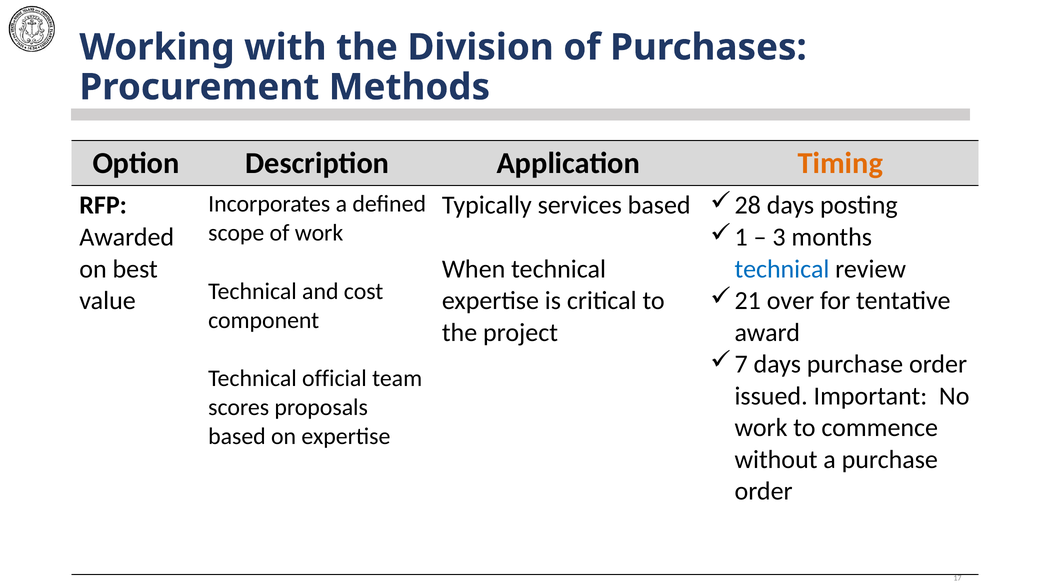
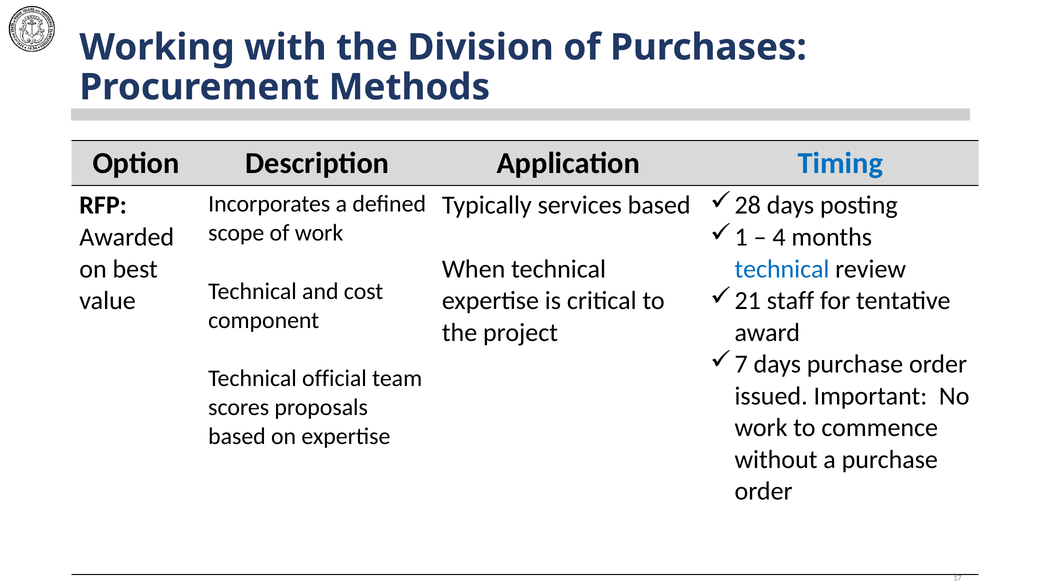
Timing colour: orange -> blue (840, 163)
3: 3 -> 4 (779, 237)
over: over -> staff (790, 300)
